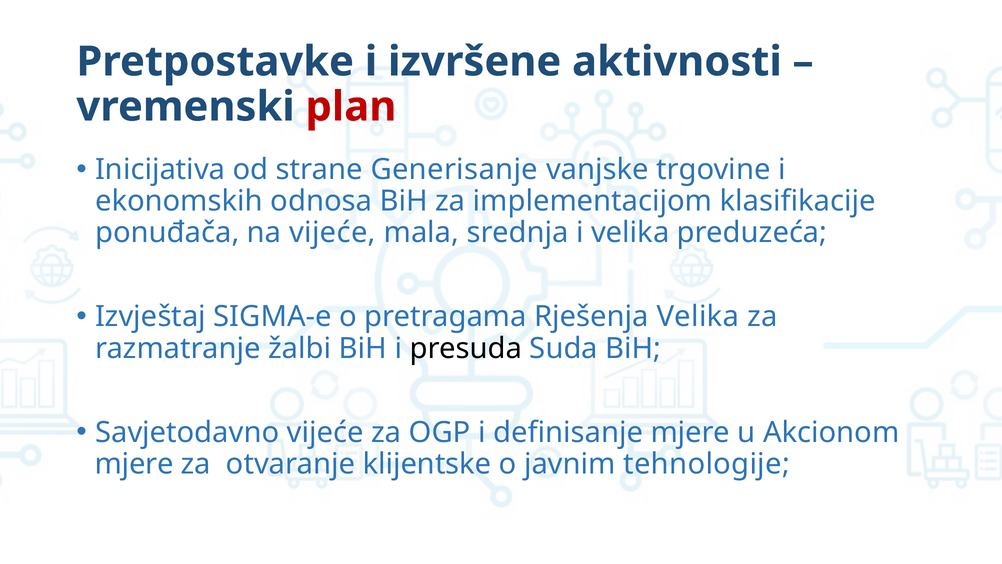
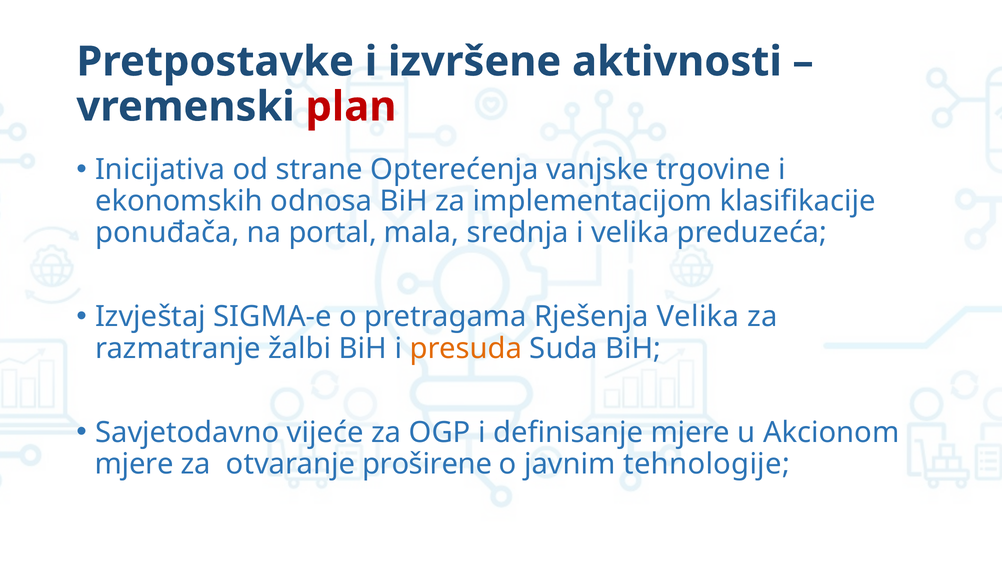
Generisanje: Generisanje -> Opterećenja (454, 169)
na vijeće: vijeće -> portal (333, 233)
presuda colour: black -> orange (466, 348)
klijentske: klijentske -> proširene (427, 464)
